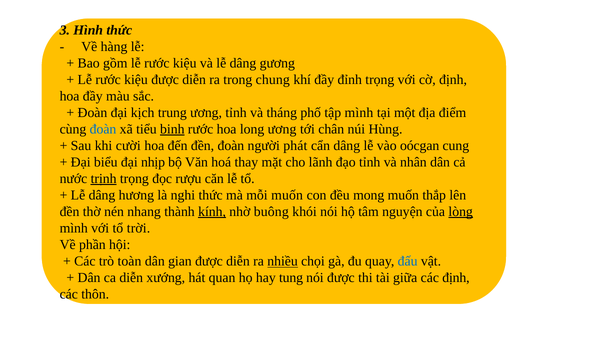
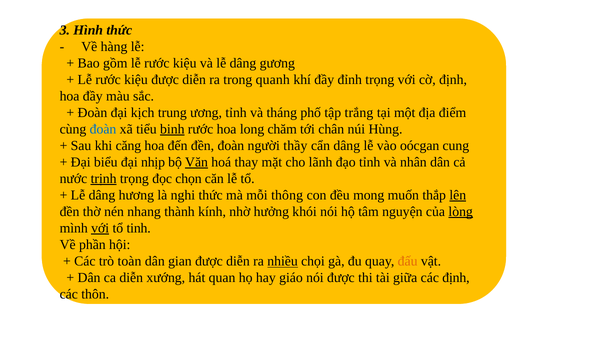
chung: chung -> quanh (273, 79)
tập mình: mình -> trắng (359, 112)
long ương: ương -> chăm (282, 129)
cười: cười -> căng (128, 145)
phát: phát -> thầy (295, 145)
Văn underline: none -> present (197, 162)
rượu: rượu -> chọn (188, 178)
mỗi muốn: muốn -> thông (287, 195)
lên underline: none -> present (458, 195)
kính underline: present -> none (212, 211)
buông: buông -> hưởng (271, 211)
với underline: none -> present (100, 228)
trời: trời -> tinh (139, 228)
đấu colour: blue -> orange (408, 261)
tung: tung -> giáo (291, 277)
